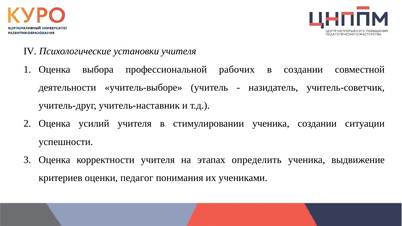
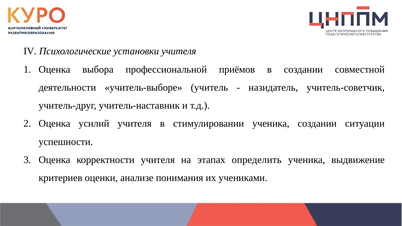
рабочих: рабочих -> приёмов (237, 69)
педагог: педагог -> анализе (137, 178)
